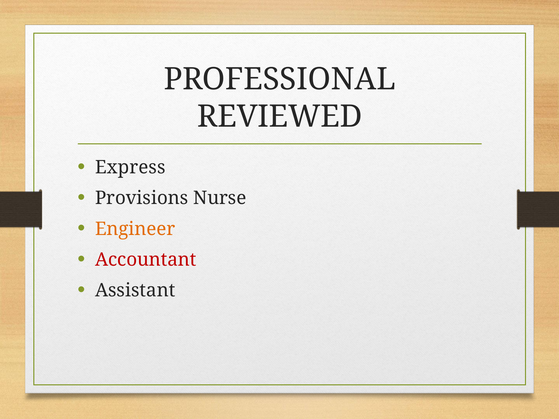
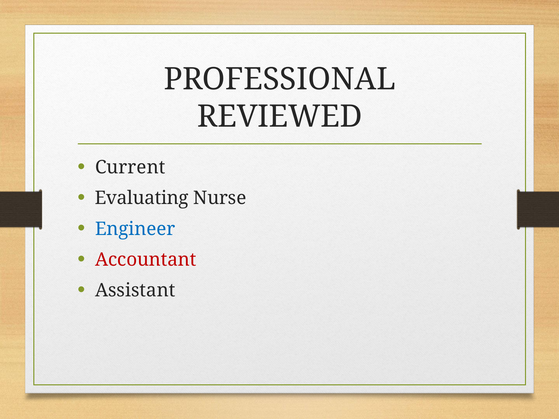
Express: Express -> Current (130, 168)
Provisions: Provisions -> Evaluating (142, 198)
Engineer colour: orange -> blue (135, 229)
